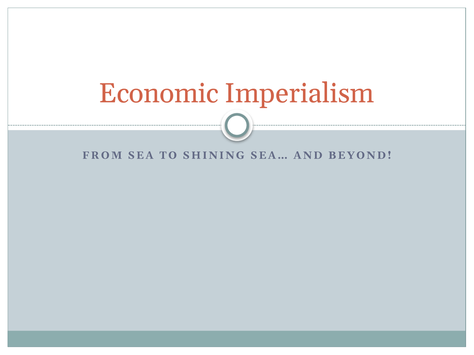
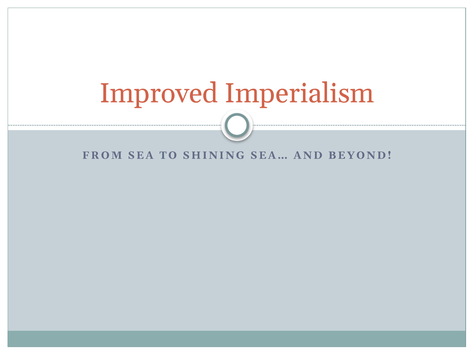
Economic: Economic -> Improved (159, 94)
